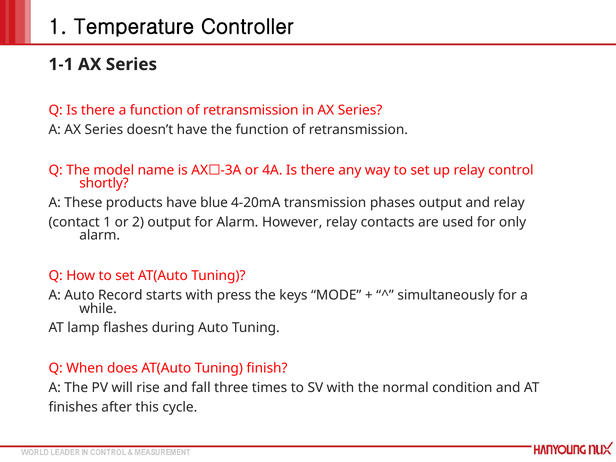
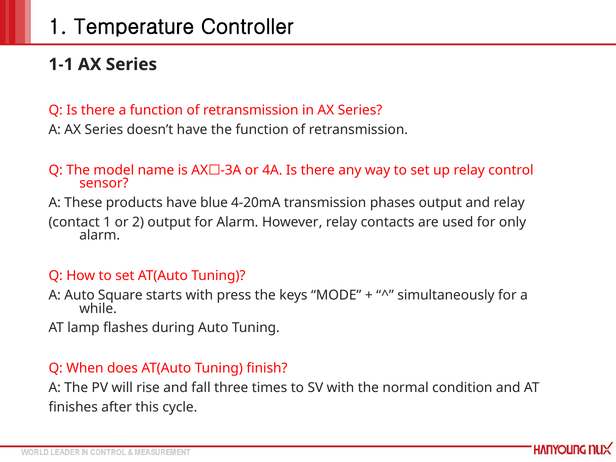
shortly: shortly -> sensor (104, 183)
Record: Record -> Square (120, 295)
